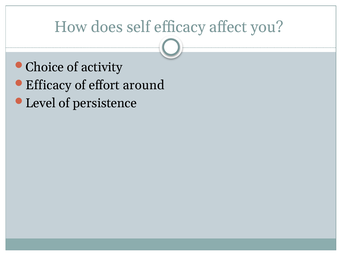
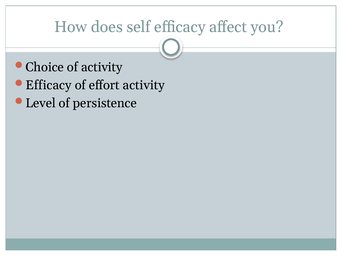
effort around: around -> activity (144, 85)
